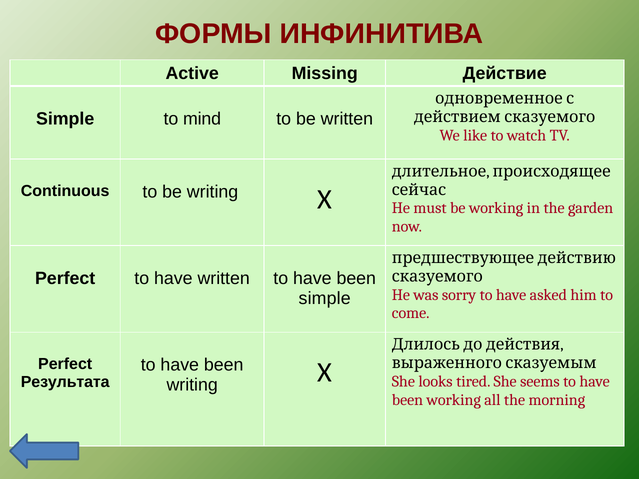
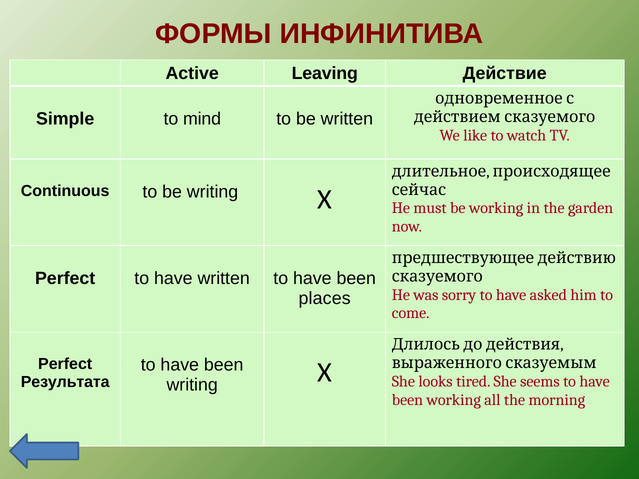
Missing: Missing -> Leaving (325, 73)
simple: simple -> places (325, 298)
